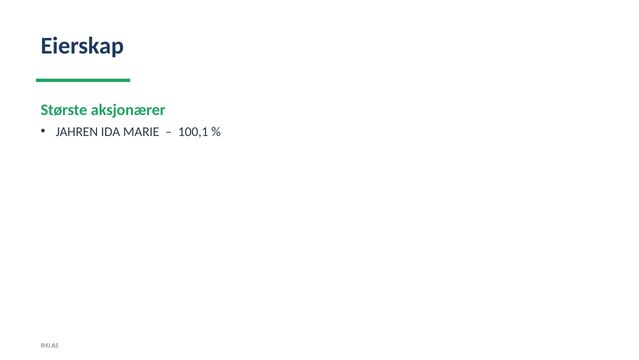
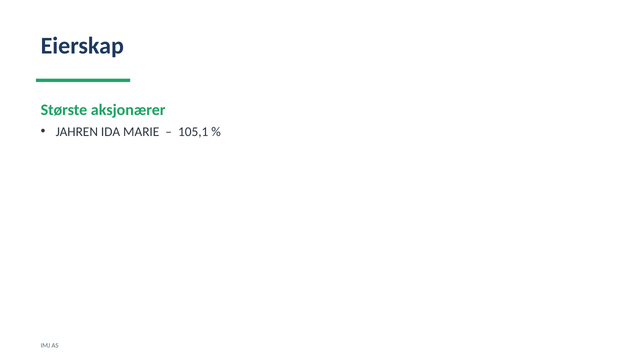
100,1: 100,1 -> 105,1 (193, 131)
